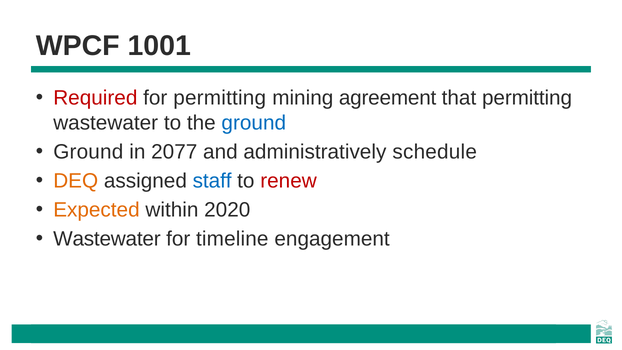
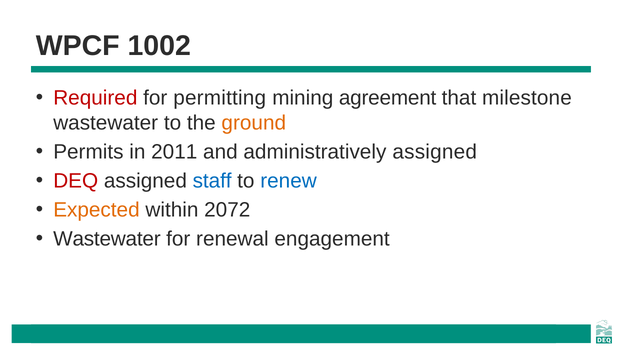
1001: 1001 -> 1002 (159, 46)
that permitting: permitting -> milestone (527, 98)
ground colour: blue -> orange (254, 123)
Ground: Ground -> Permits (88, 152)
2077: 2077 -> 2011 (174, 152)
administratively schedule: schedule -> assigned (435, 152)
DEQ colour: orange -> red (76, 181)
renew colour: red -> blue (289, 181)
2020: 2020 -> 2072 (227, 210)
timeline: timeline -> renewal (232, 239)
